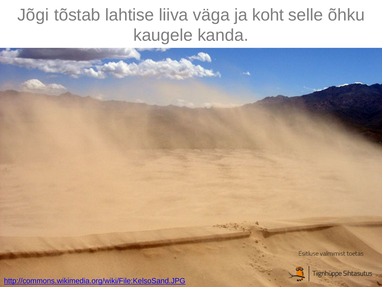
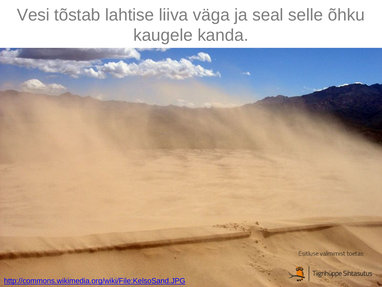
Jõgi: Jõgi -> Vesi (33, 15)
koht: koht -> seal (268, 15)
